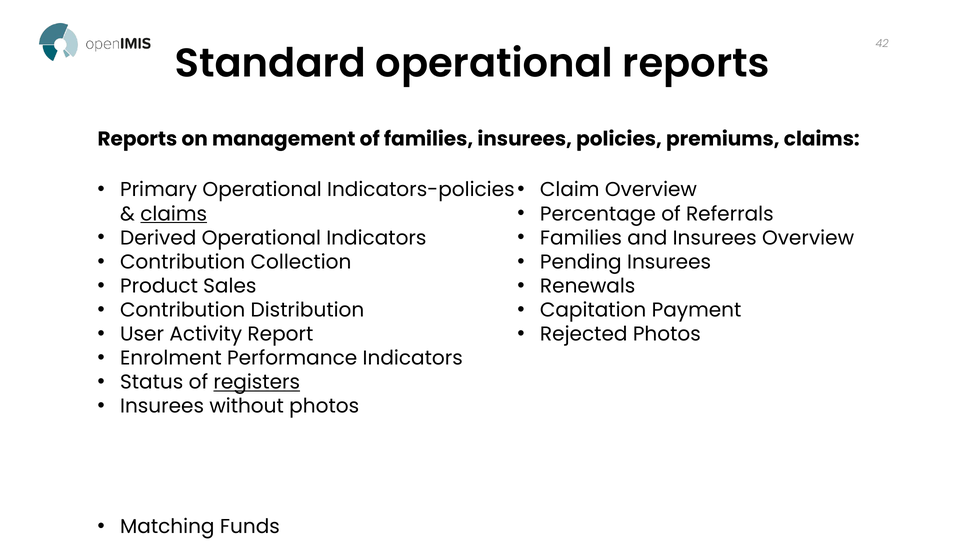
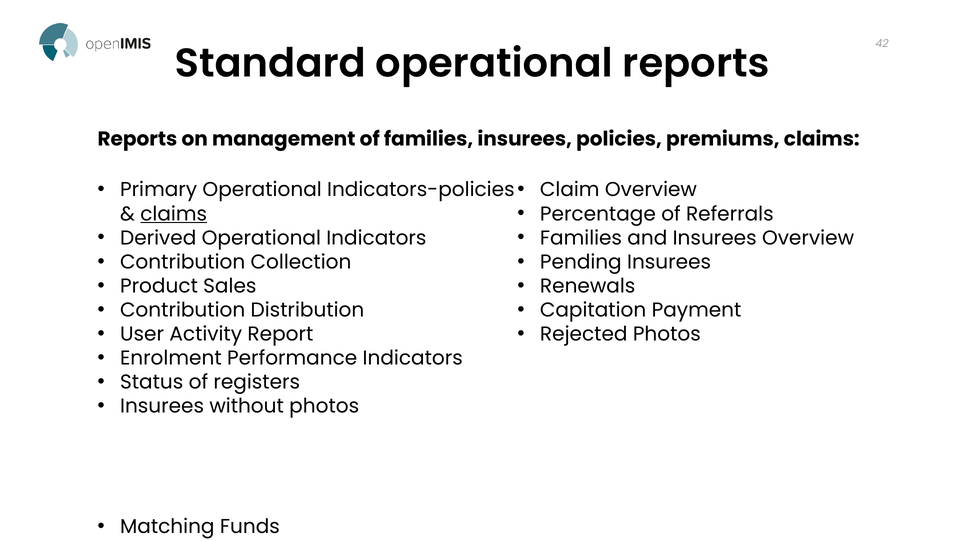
registers underline: present -> none (257, 382)
